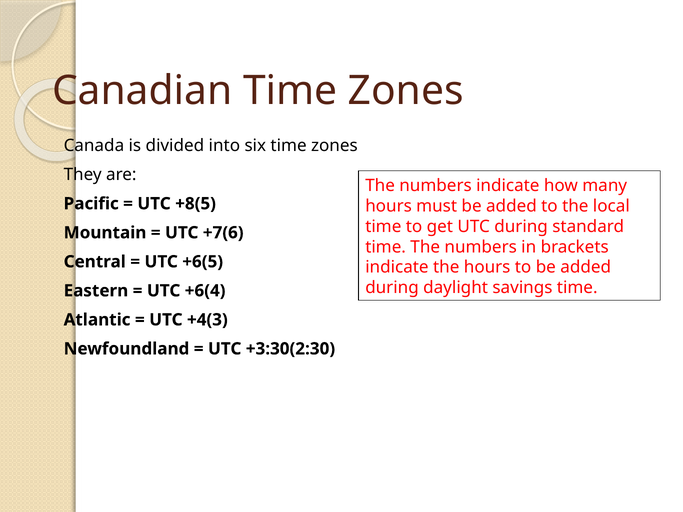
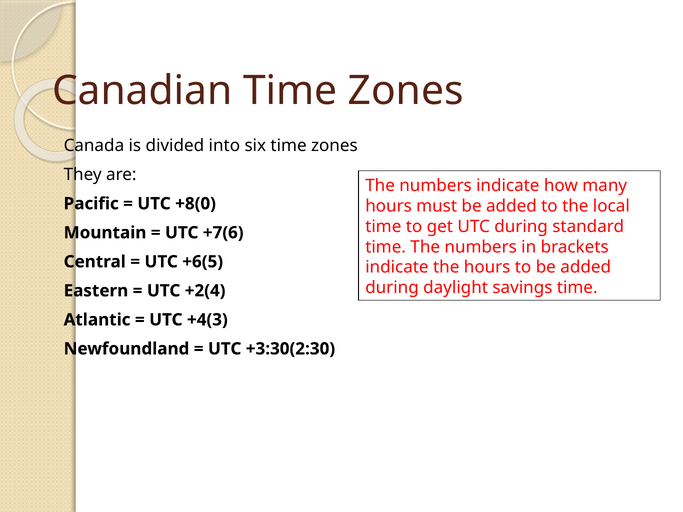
+8(5: +8(5 -> +8(0 (196, 204)
+6(4: +6(4 -> +2(4 (205, 291)
